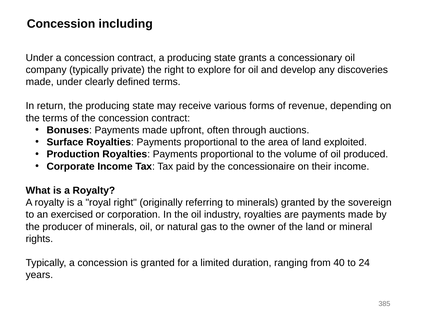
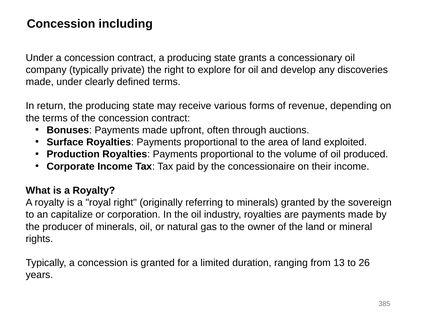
exercised: exercised -> capitalize (72, 214)
40: 40 -> 13 (339, 263)
24: 24 -> 26 (364, 263)
